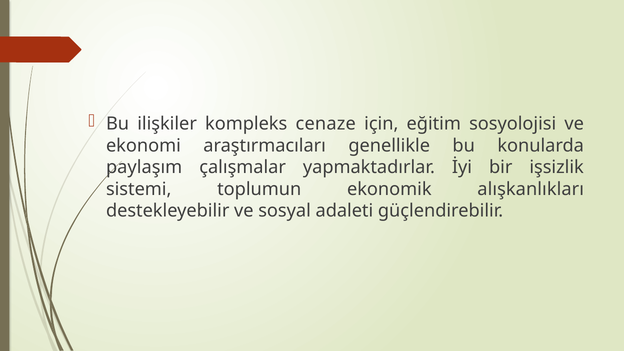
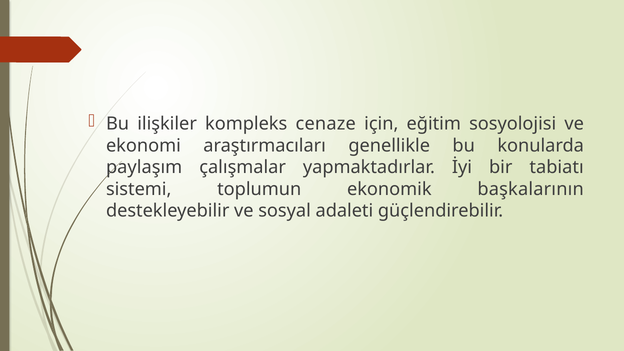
işsizlik: işsizlik -> tabiatı (557, 167)
alışkanlıkları: alışkanlıkları -> başkalarının (531, 189)
